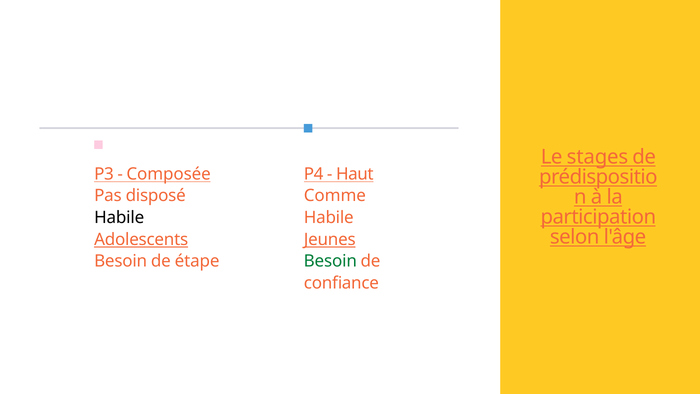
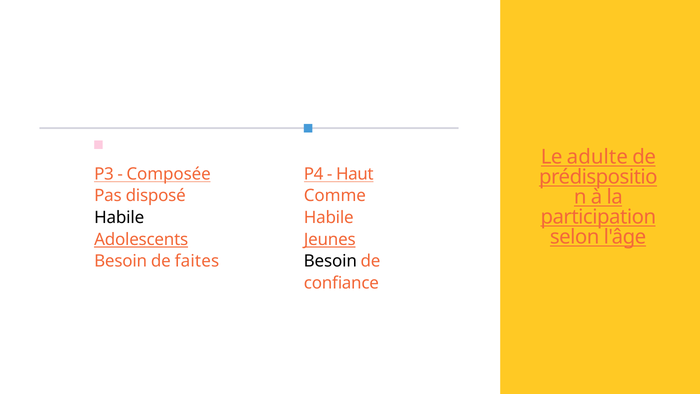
stages: stages -> adulte (597, 157)
étape: étape -> faites (197, 261)
Besoin colour: green -> black (330, 261)
